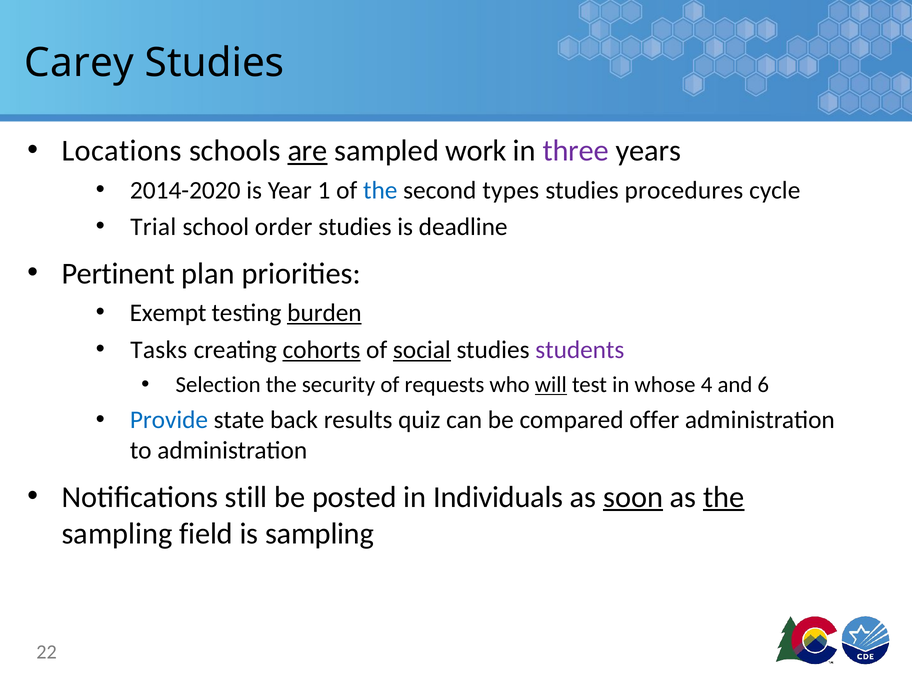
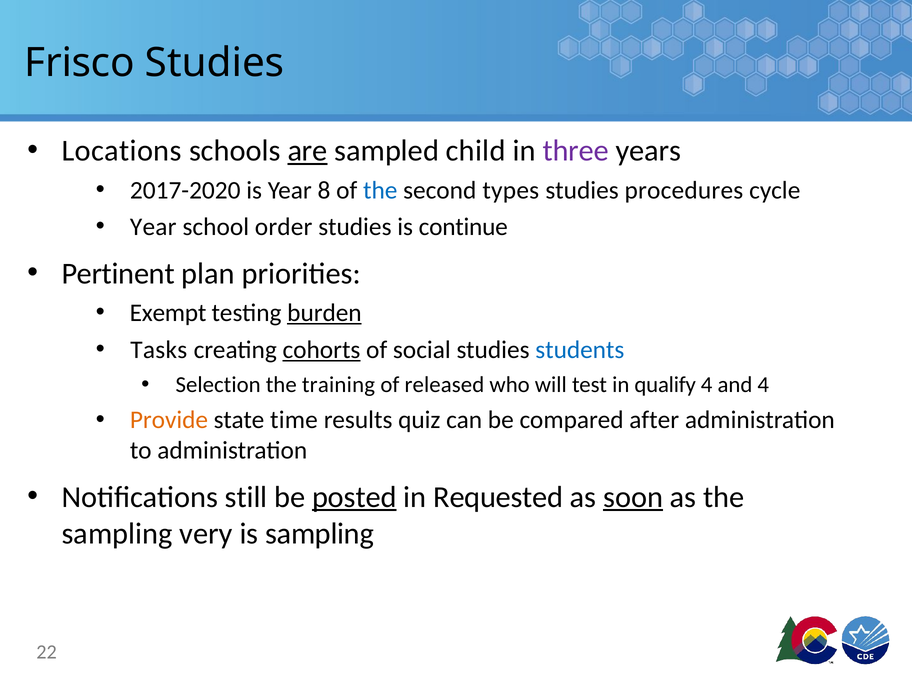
Carey: Carey -> Frisco (80, 63)
work: work -> child (476, 151)
2014-2020: 2014-2020 -> 2017-2020 (185, 190)
1: 1 -> 8 (324, 190)
Trial: Trial -> Year (153, 227)
deadline: deadline -> continue (463, 227)
social underline: present -> none (422, 350)
students colour: purple -> blue (580, 350)
security: security -> training (338, 385)
requests: requests -> released (444, 385)
will underline: present -> none (551, 385)
whose: whose -> qualify (665, 385)
and 6: 6 -> 4 (763, 385)
Provide colour: blue -> orange (169, 420)
back: back -> time (294, 420)
offer: offer -> after (654, 420)
posted underline: none -> present (354, 497)
Individuals: Individuals -> Requested (498, 497)
the underline: present -> none (724, 497)
field: field -> very (206, 534)
